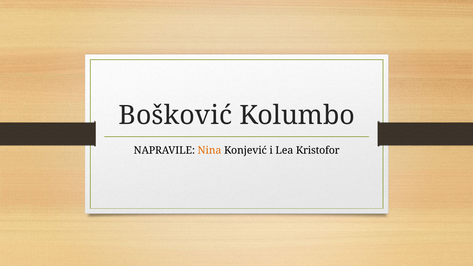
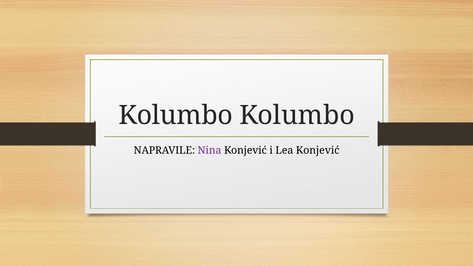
Bošković: Bošković -> Kolumbo (176, 116)
Nina colour: orange -> purple (210, 151)
Lea Kristofor: Kristofor -> Konjević (318, 151)
